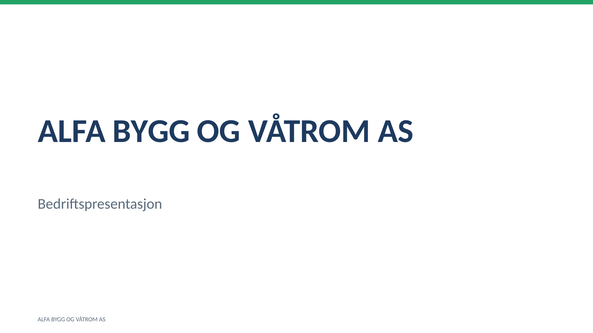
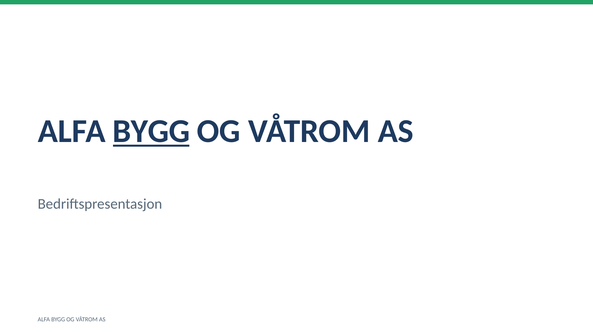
BYGG underline: none -> present (151, 132)
